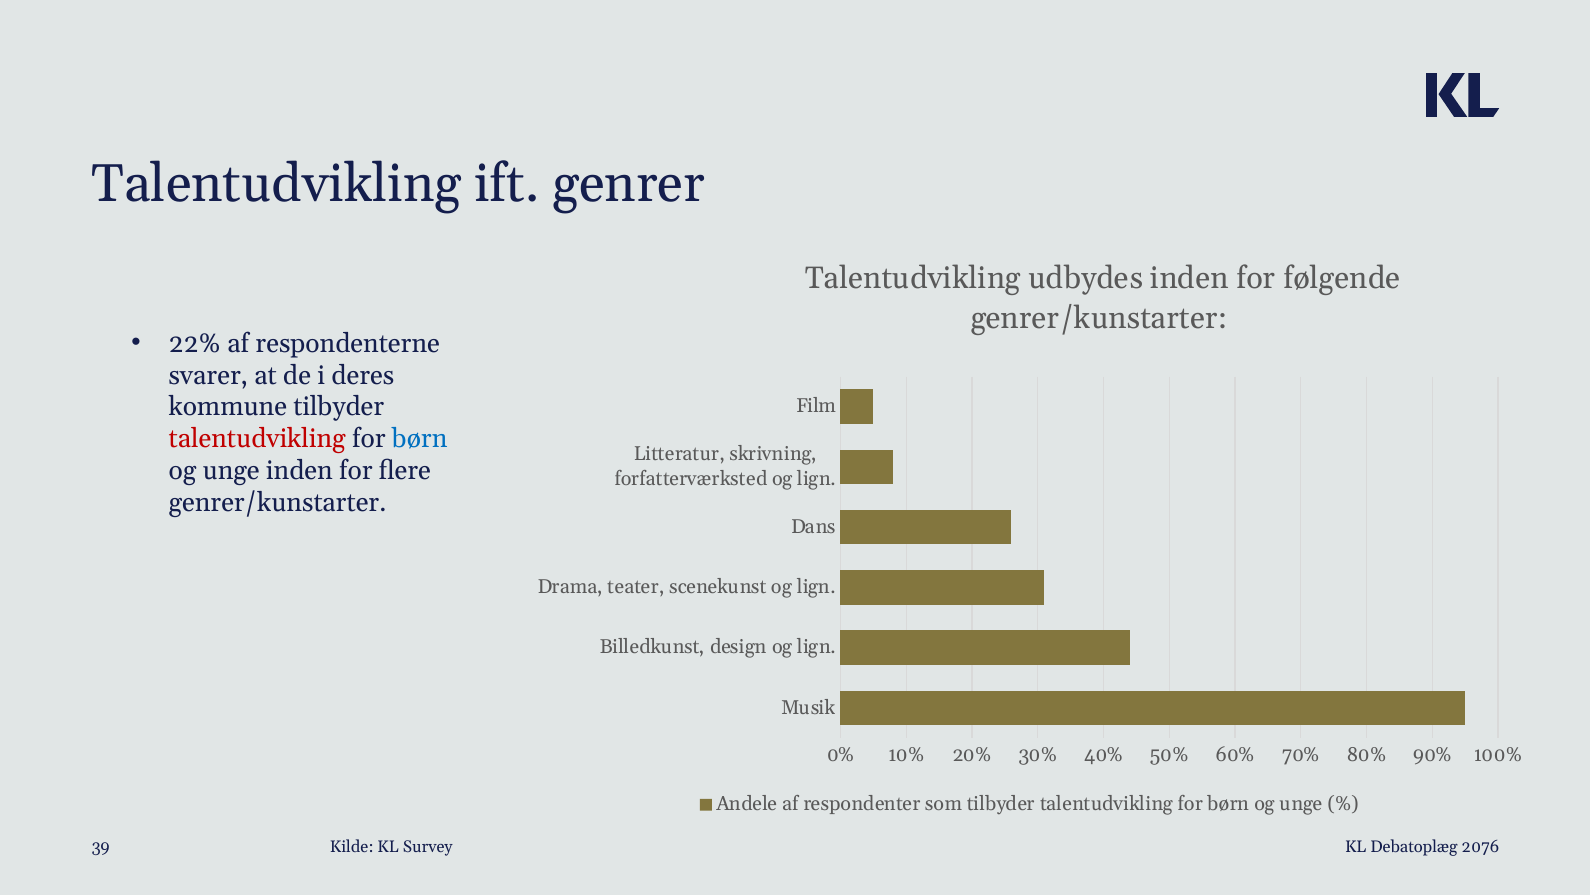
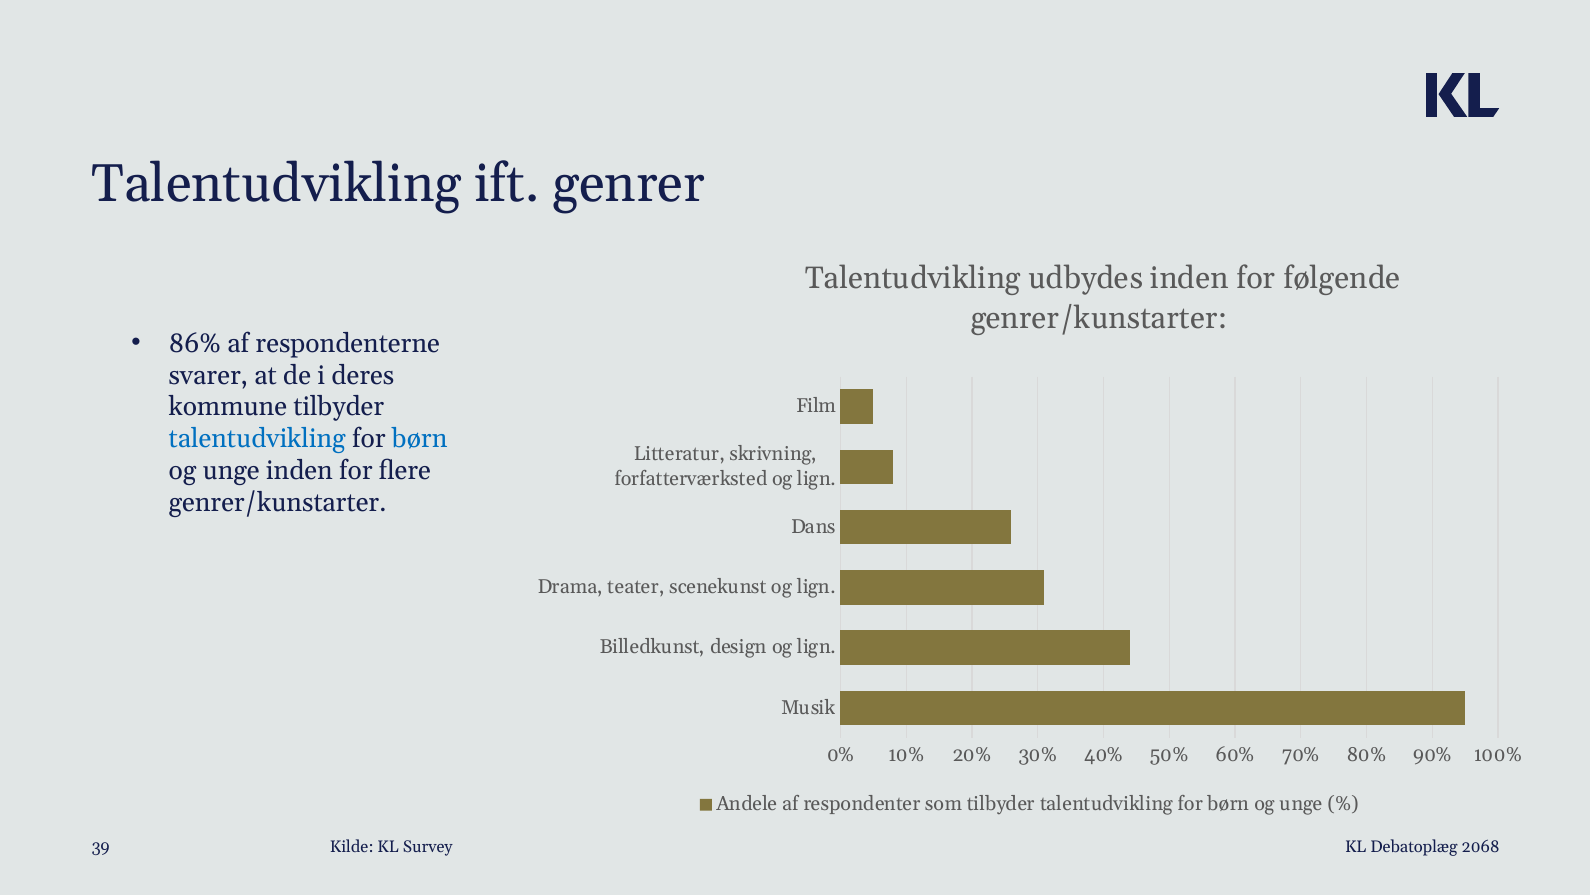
22%: 22% -> 86% (195, 343)
talentudvikling colour: red -> blue (257, 439)
2076: 2076 -> 2068 (1481, 846)
